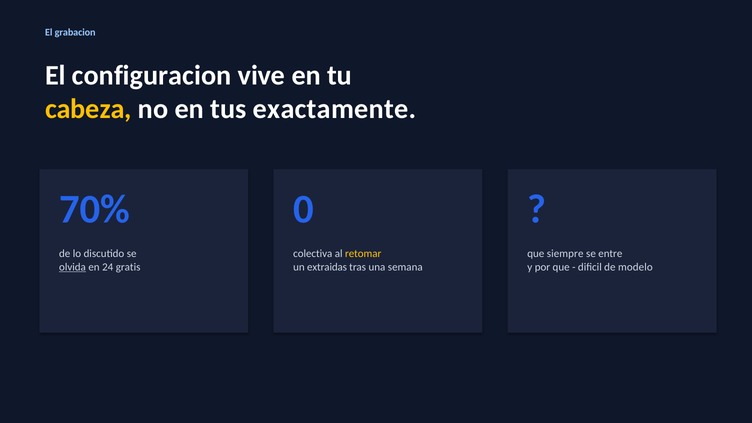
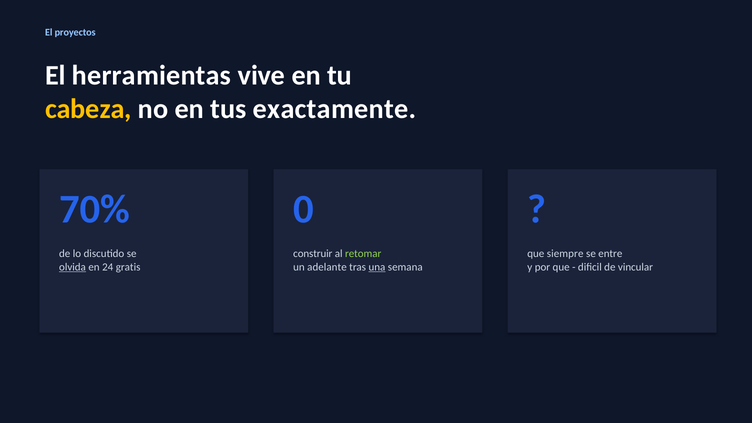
grabacion: grabacion -> proyectos (75, 32)
configuracion: configuracion -> herramientas (152, 75)
colectiva: colectiva -> construir (313, 254)
retomar colour: yellow -> light green (363, 254)
extraidas: extraidas -> adelante (327, 267)
una underline: none -> present (377, 267)
modelo: modelo -> vincular (635, 267)
